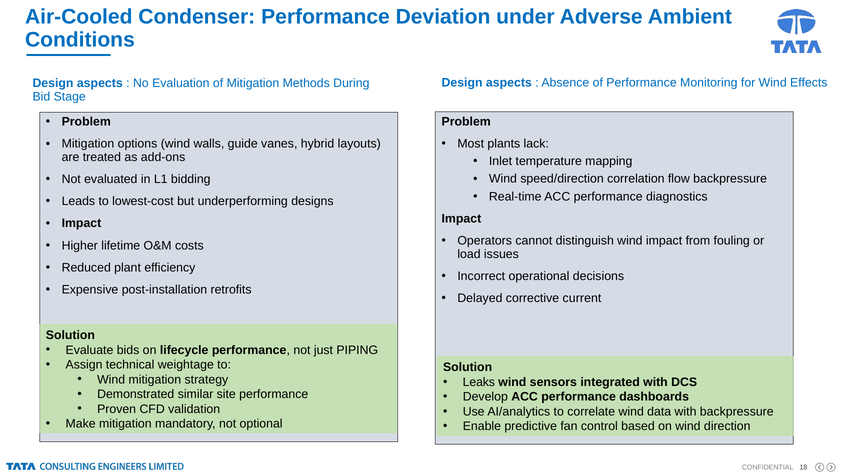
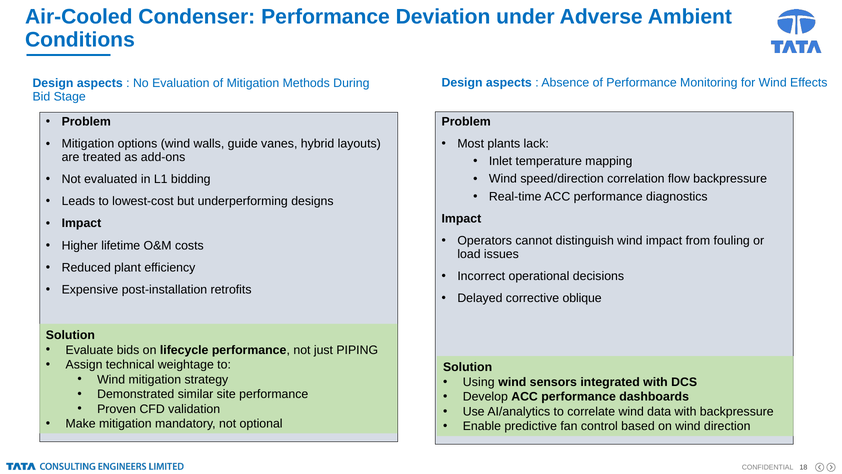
current: current -> oblique (582, 298)
Leaks: Leaks -> Using (479, 382)
